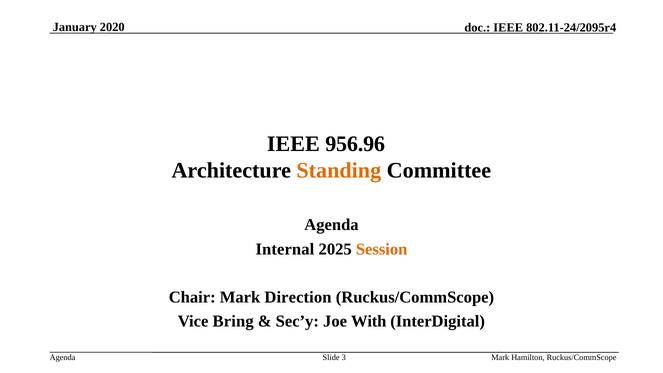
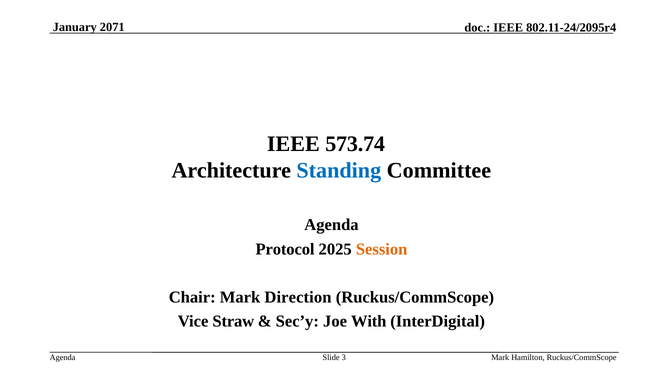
2020: 2020 -> 2071 (112, 27)
956.96: 956.96 -> 573.74 (355, 144)
Standing colour: orange -> blue (339, 171)
Internal: Internal -> Protocol (285, 249)
Bring: Bring -> Straw (233, 321)
